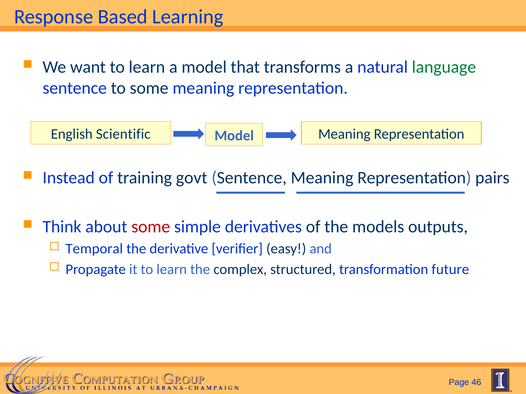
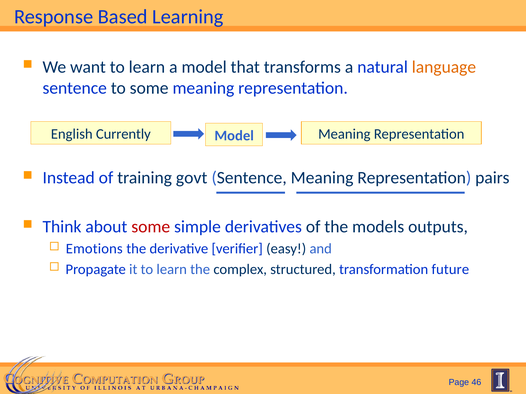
language colour: green -> orange (444, 67)
Scientific: Scientific -> Currently (123, 134)
Temporal: Temporal -> Emotions (94, 249)
